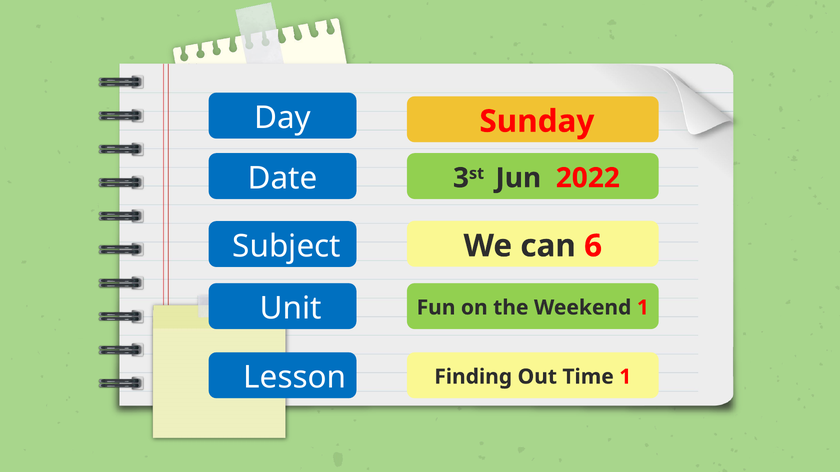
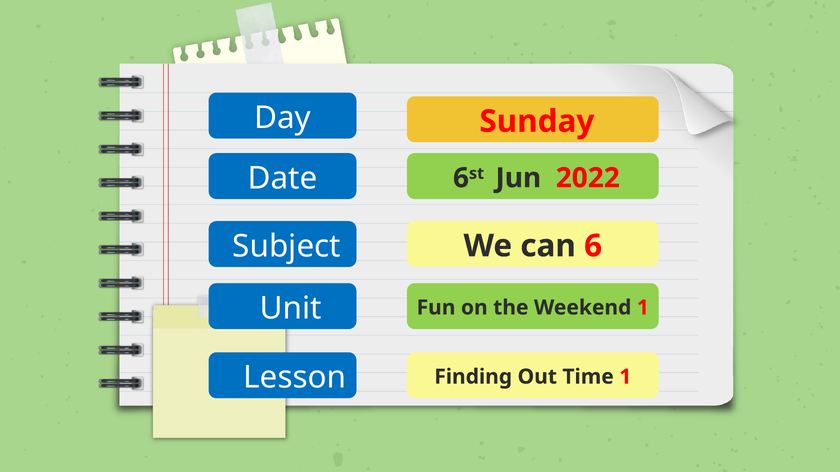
Date 3: 3 -> 6 (461, 178)
